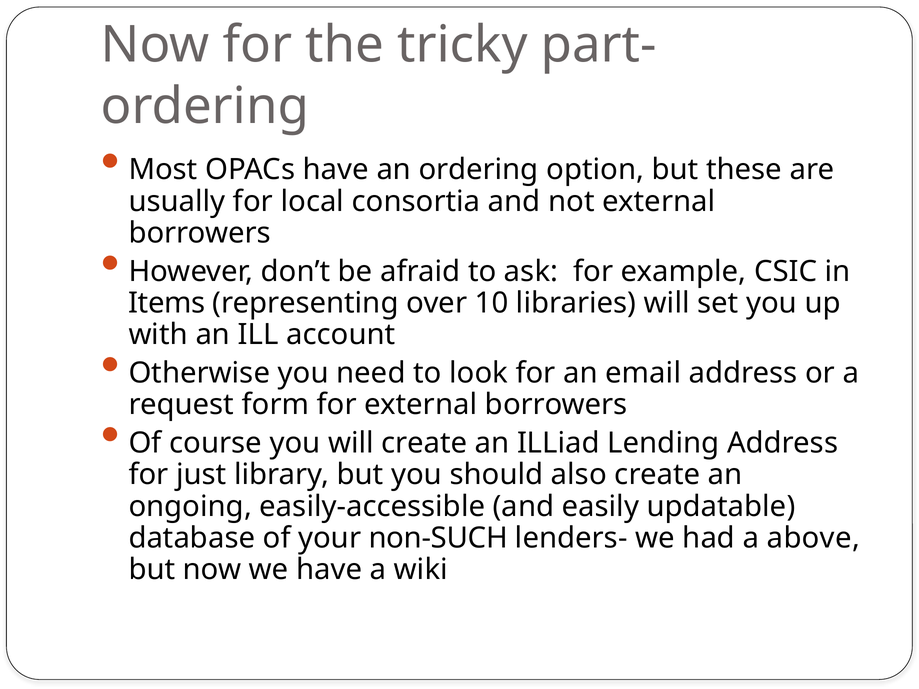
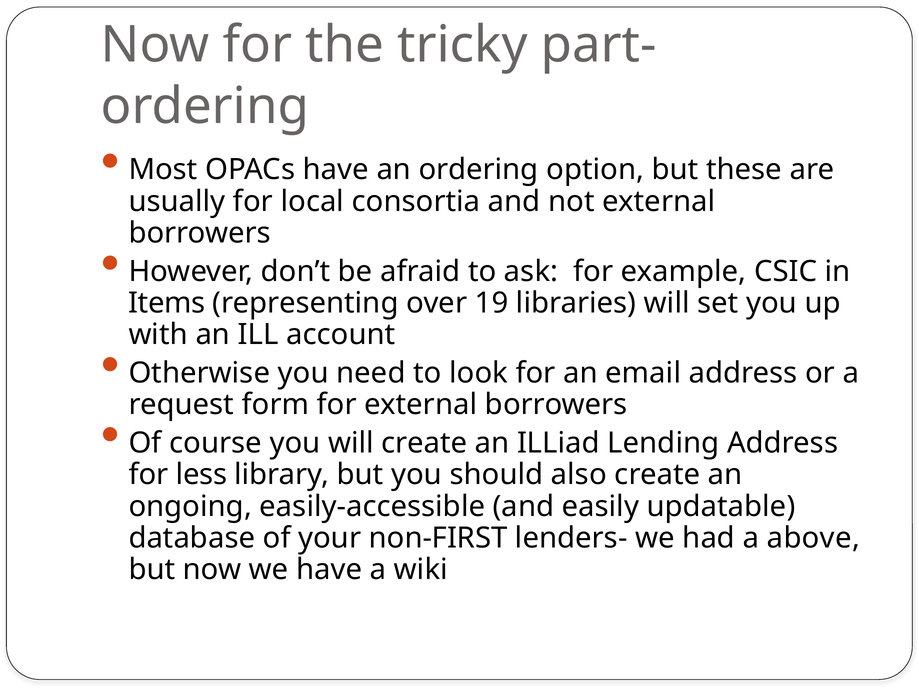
10: 10 -> 19 (492, 303)
just: just -> less (201, 475)
non-SUCH: non-SUCH -> non-FIRST (438, 538)
